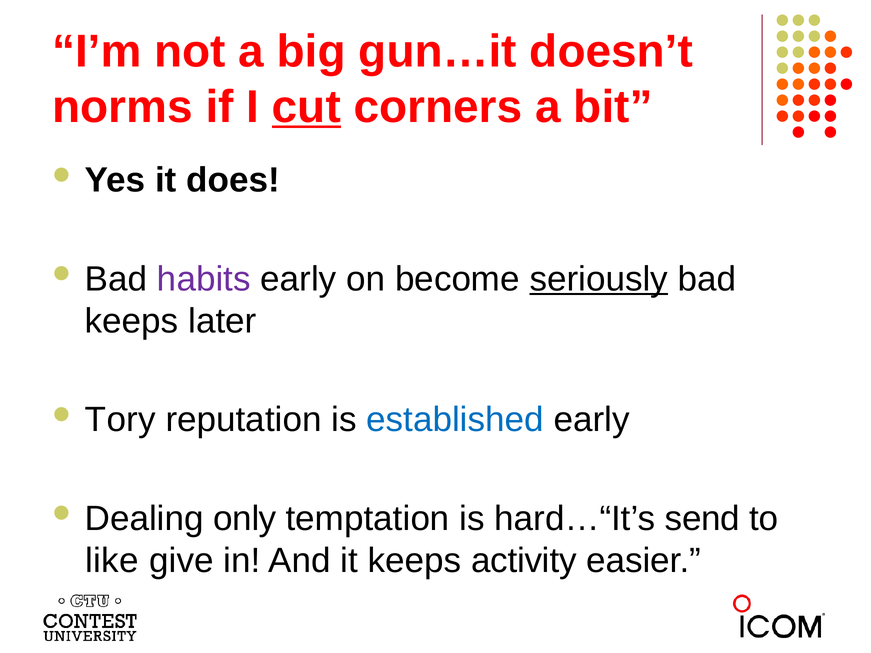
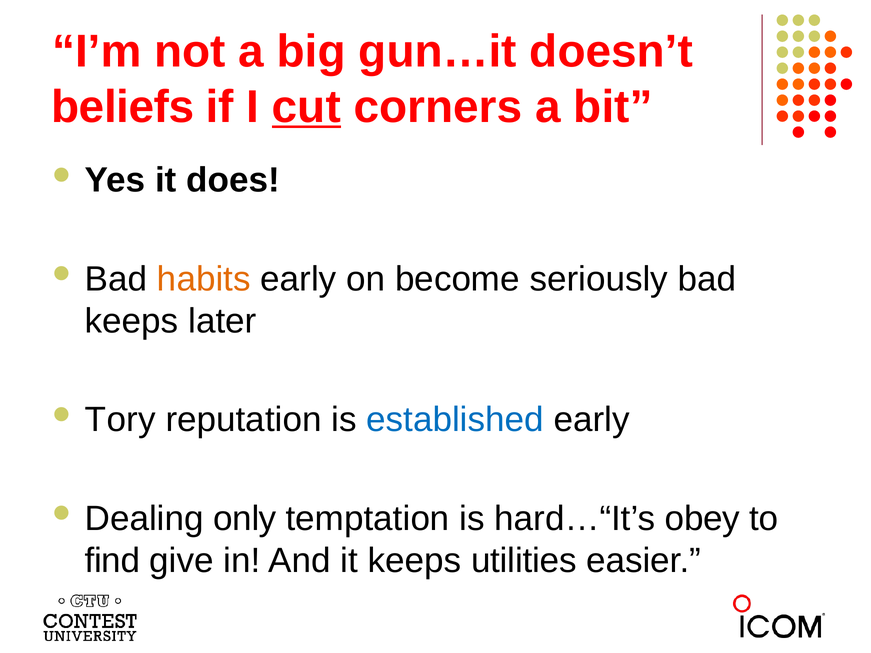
norms: norms -> beliefs (123, 107)
habits colour: purple -> orange (204, 279)
seriously underline: present -> none (599, 279)
send: send -> obey (702, 519)
like: like -> find (112, 561)
activity: activity -> utilities (524, 561)
